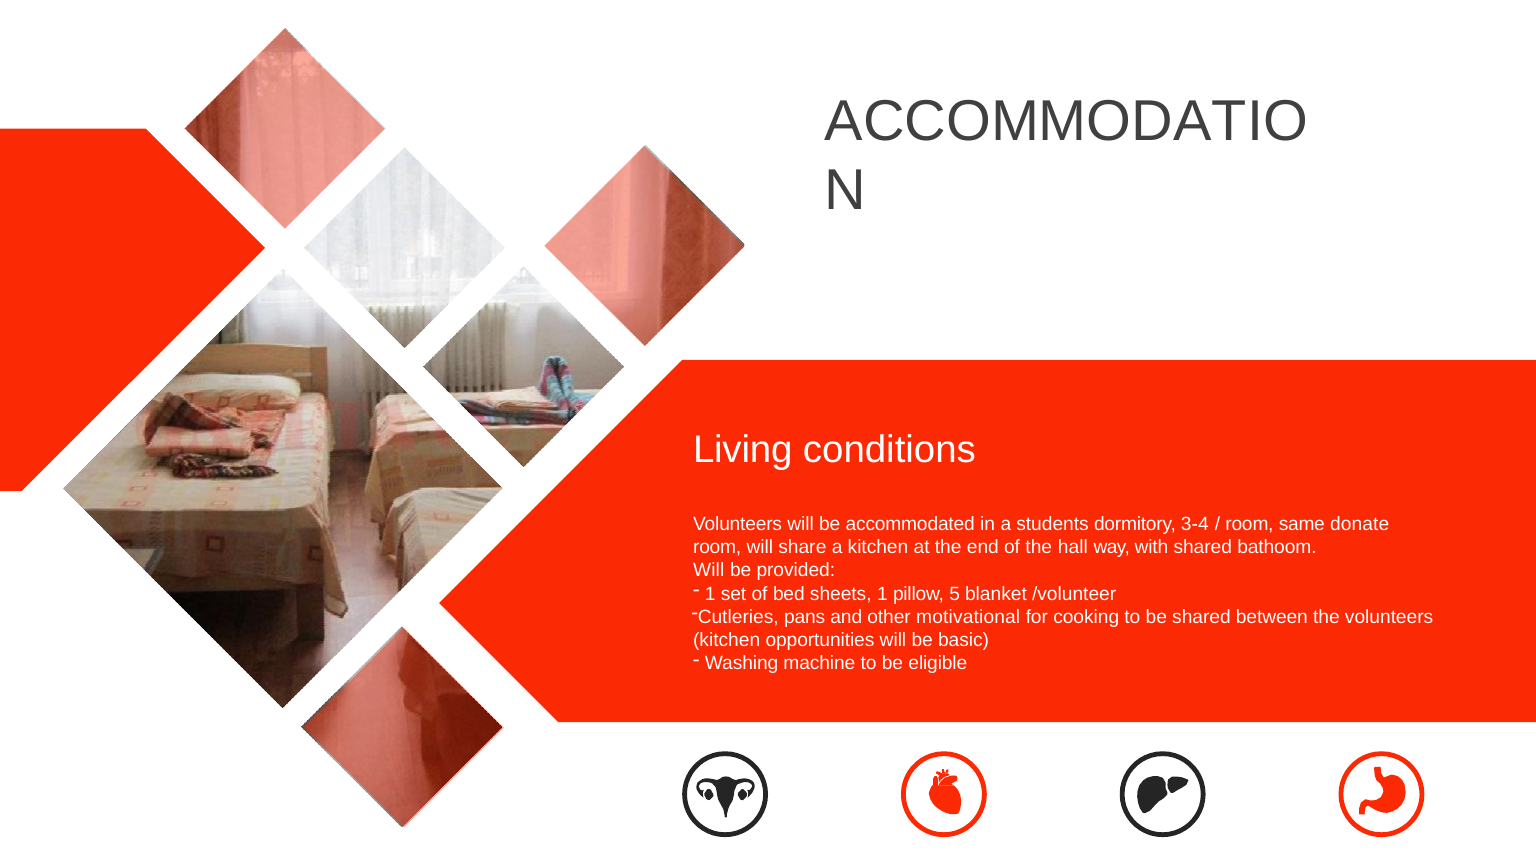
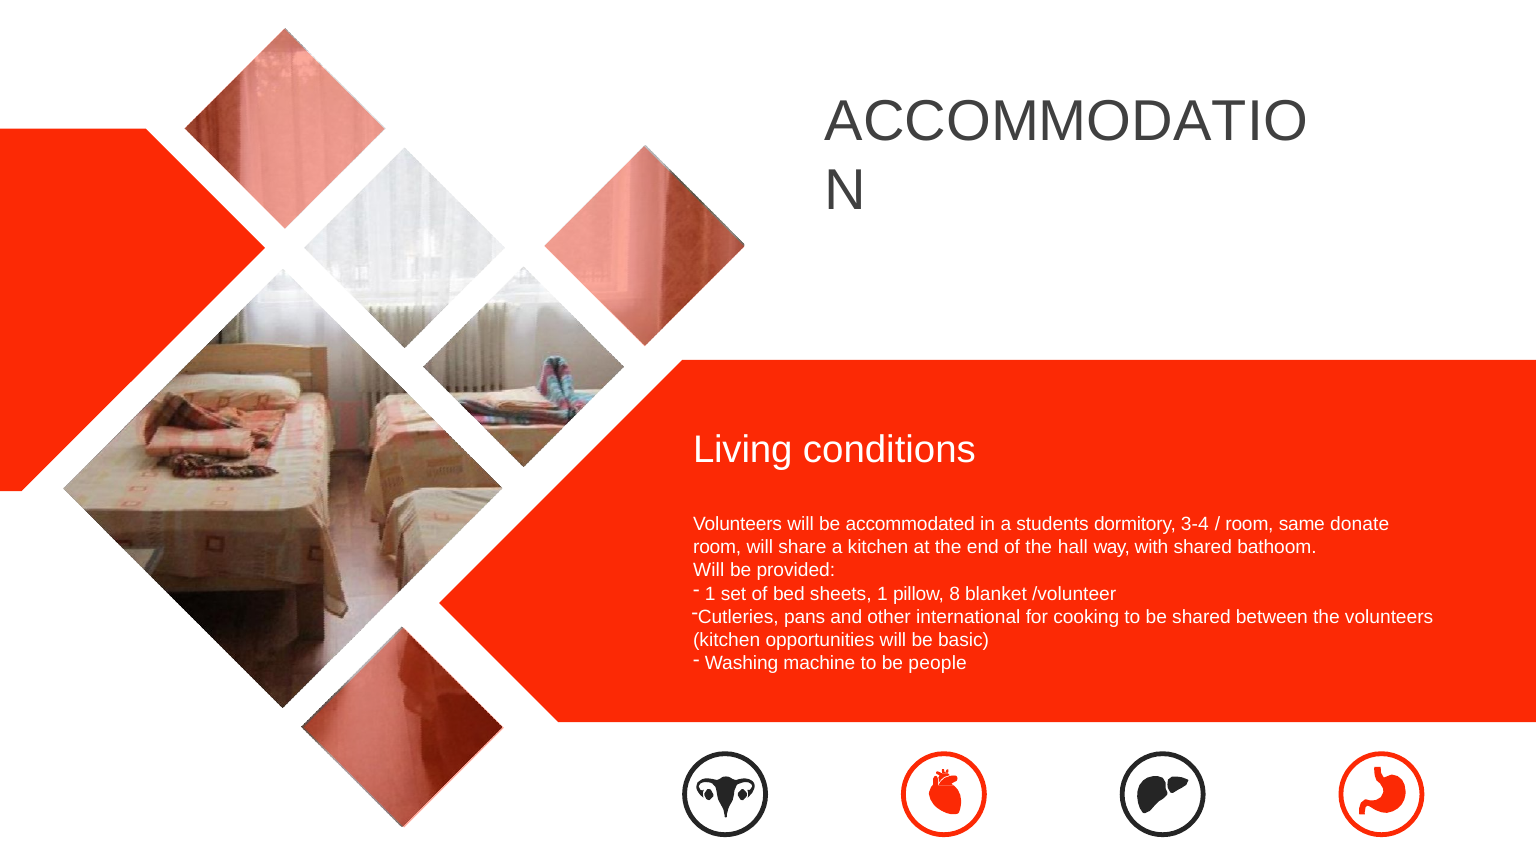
5: 5 -> 8 (955, 594)
motivational: motivational -> international (968, 617)
eligible: eligible -> people (938, 663)
